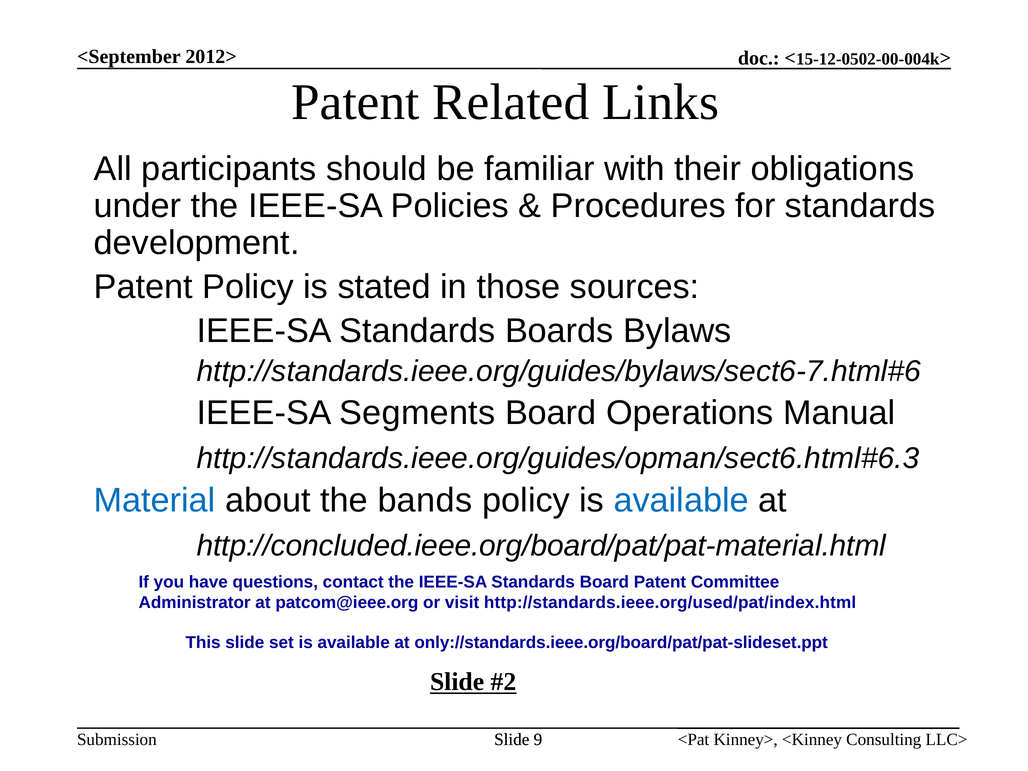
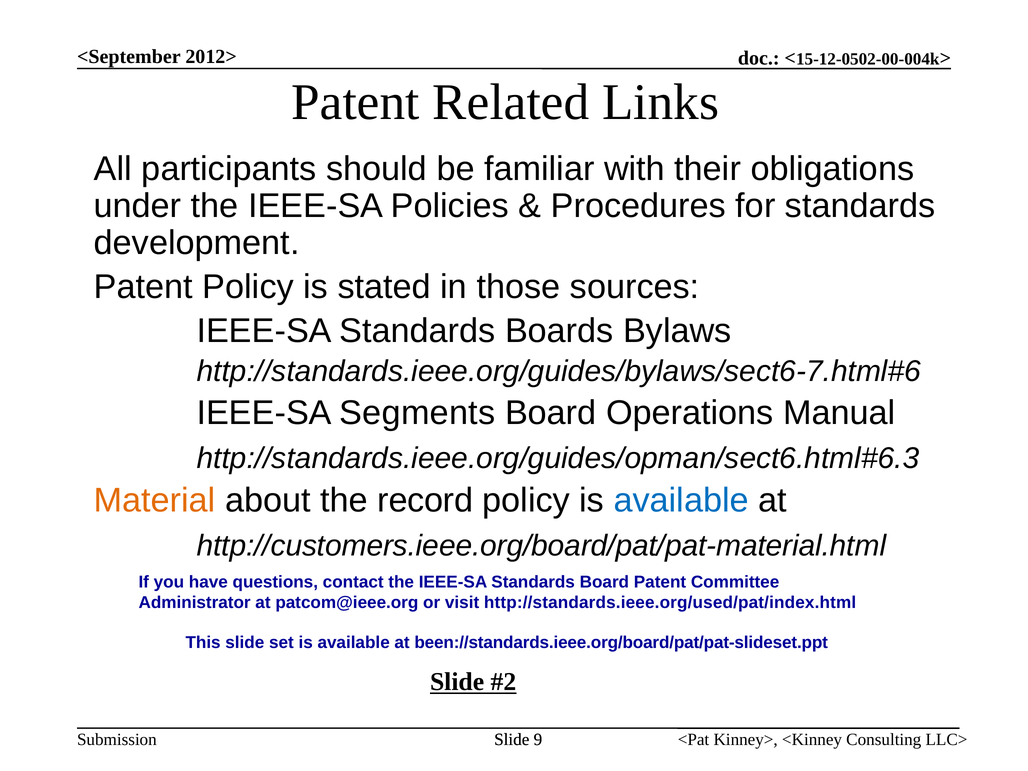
Material colour: blue -> orange (155, 501)
bands: bands -> record (425, 501)
http://concluded.ieee.org/board/pat/pat-material.html: http://concluded.ieee.org/board/pat/pat-material.html -> http://customers.ieee.org/board/pat/pat-material.html (541, 546)
only://standards.ieee.org/board/pat/pat-slideset.ppt: only://standards.ieee.org/board/pat/pat-slideset.ppt -> been://standards.ieee.org/board/pat/pat-slideset.ppt (621, 642)
